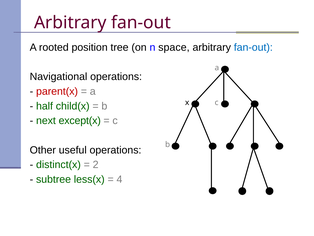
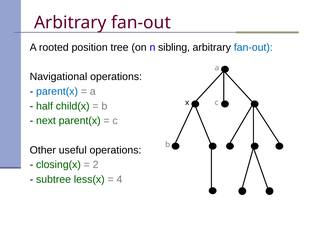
space: space -> sibling (174, 47)
parent(x colour: red -> blue (57, 91)
next except(x: except(x -> parent(x (80, 120)
distinct(x: distinct(x -> closing(x (58, 164)
